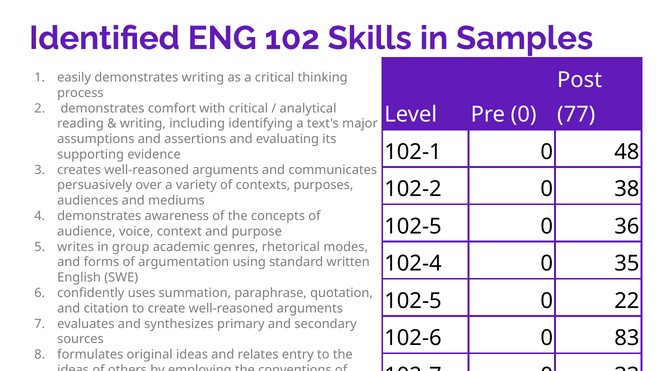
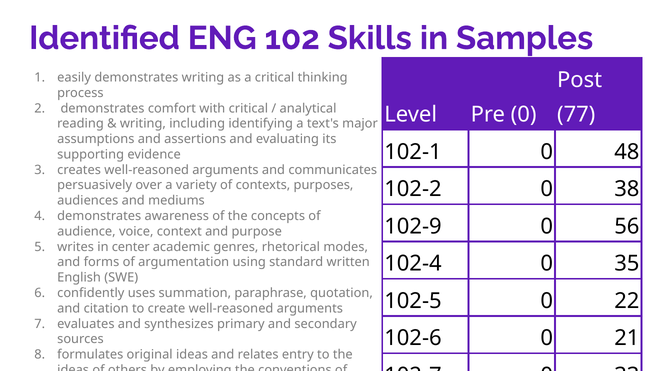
102-5: 102-5 -> 102-9 (413, 227)
36: 36 -> 56 (627, 227)
group: group -> center (131, 247)
83: 83 -> 21 (627, 338)
